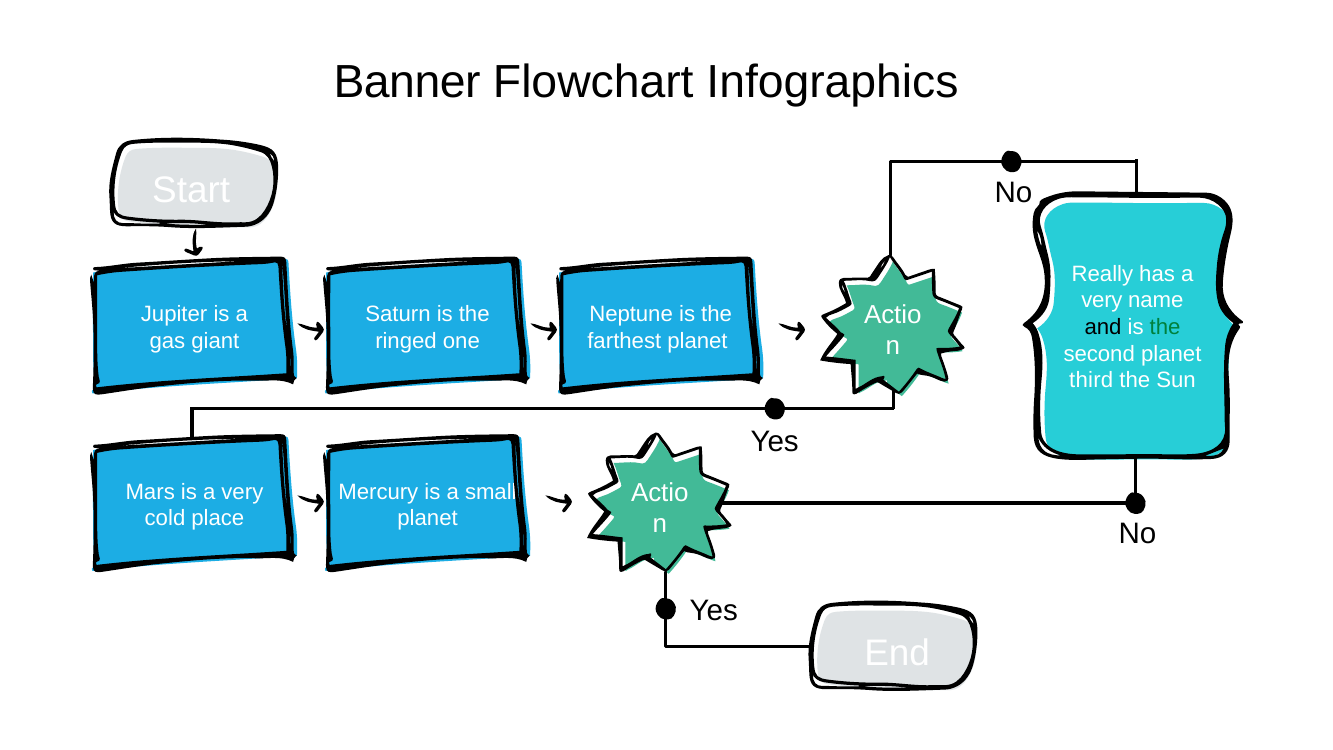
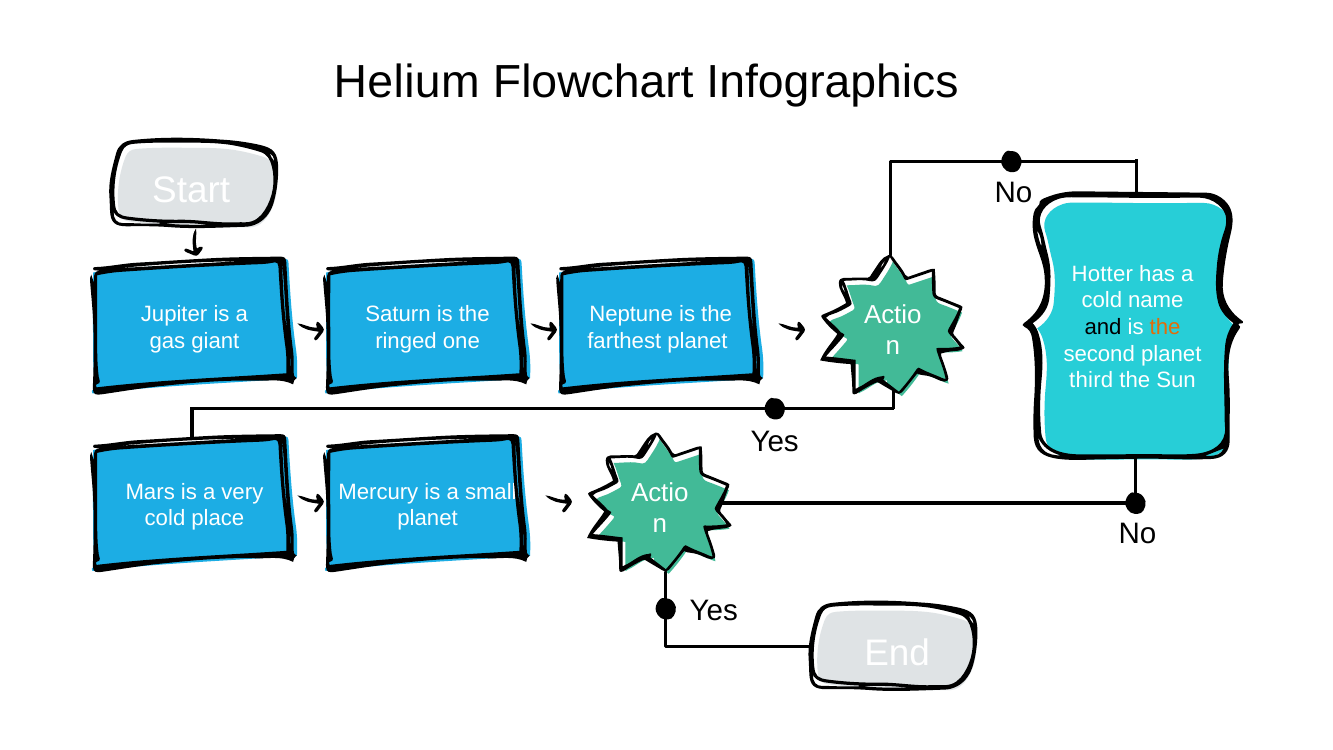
Banner: Banner -> Helium (407, 83)
Really: Really -> Hotter (1102, 274)
very: very -> cold (1102, 300)
the colour: green -> orange (1165, 327)
